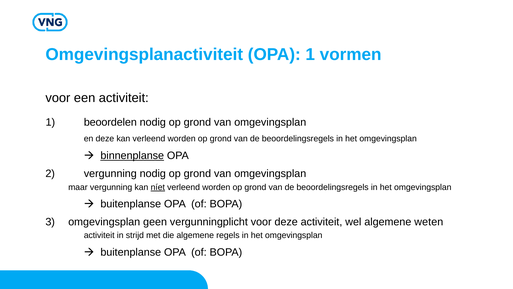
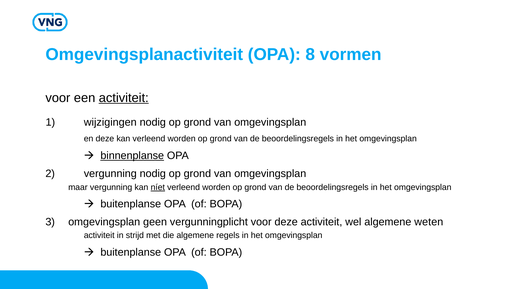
OPA 1: 1 -> 8 (310, 55)
activiteit underline: none -> present (124, 98)
beoordelen: beoordelen -> wijzigingen (110, 122)
